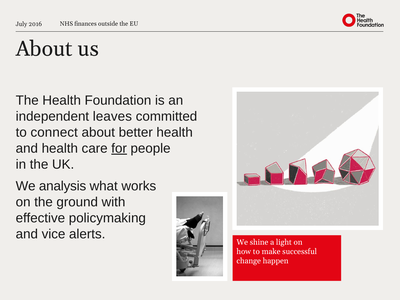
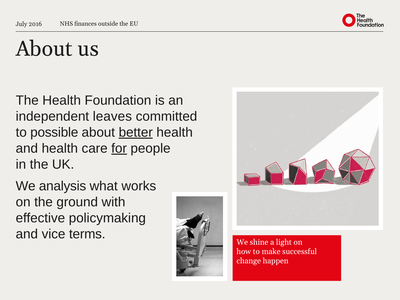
connect: connect -> possible (54, 132)
better underline: none -> present (136, 132)
alerts: alerts -> terms (87, 234)
